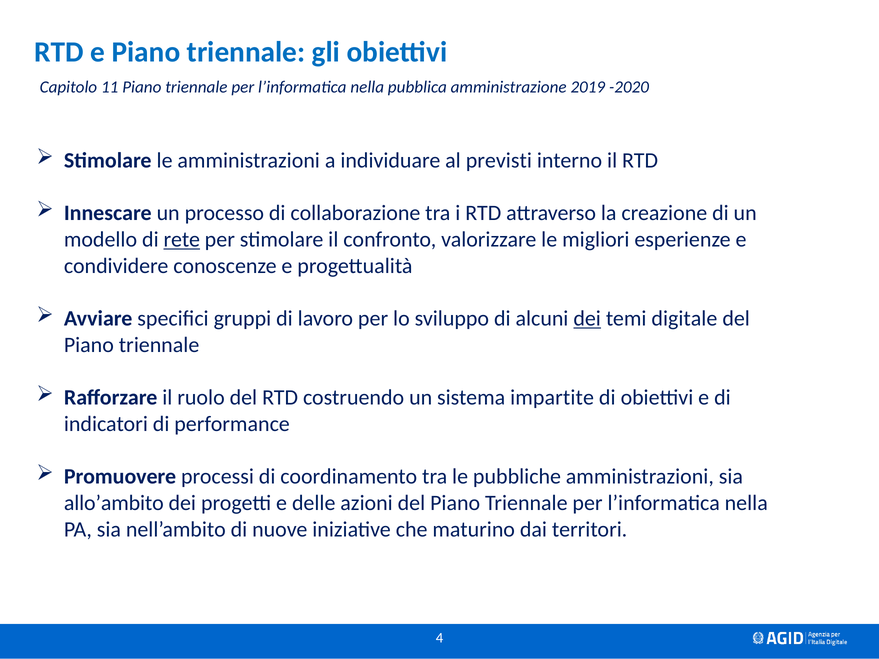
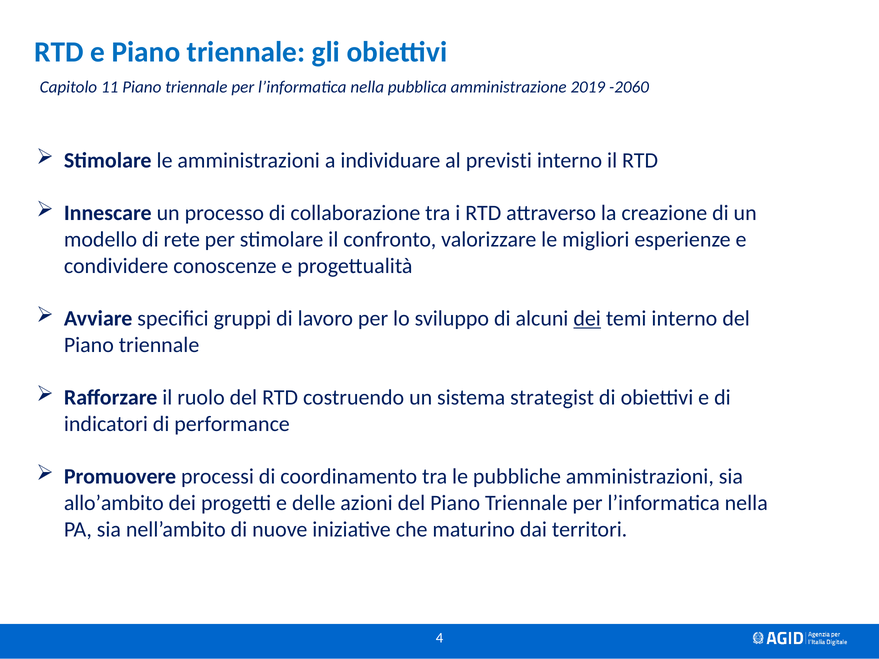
-2020: -2020 -> -2060 (629, 87)
rete underline: present -> none (182, 240)
temi digitale: digitale -> interno (684, 319)
impartite: impartite -> strategist (552, 398)
